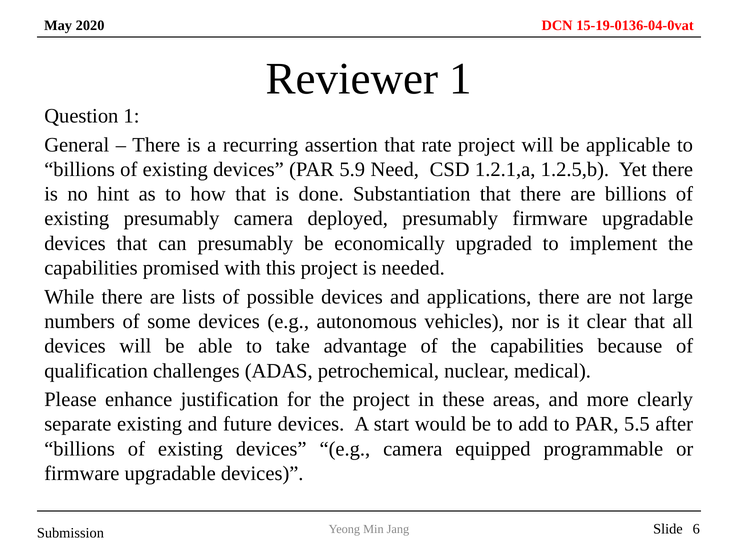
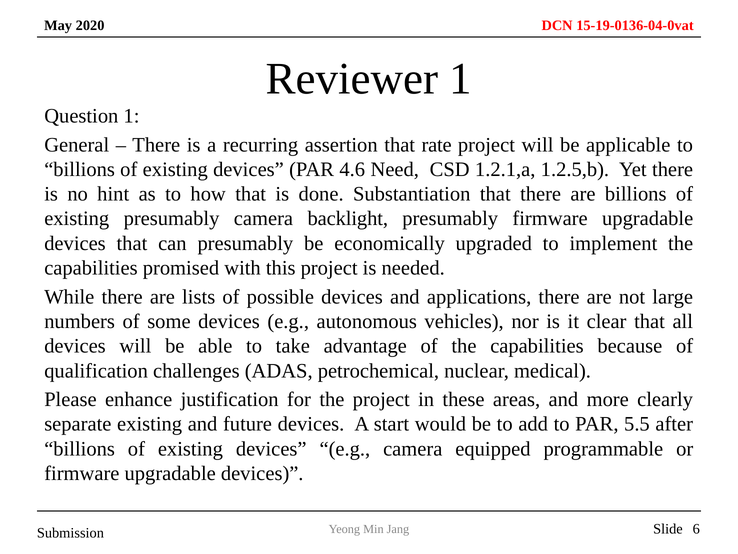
5.9: 5.9 -> 4.6 (352, 169)
deployed: deployed -> backlight (348, 219)
